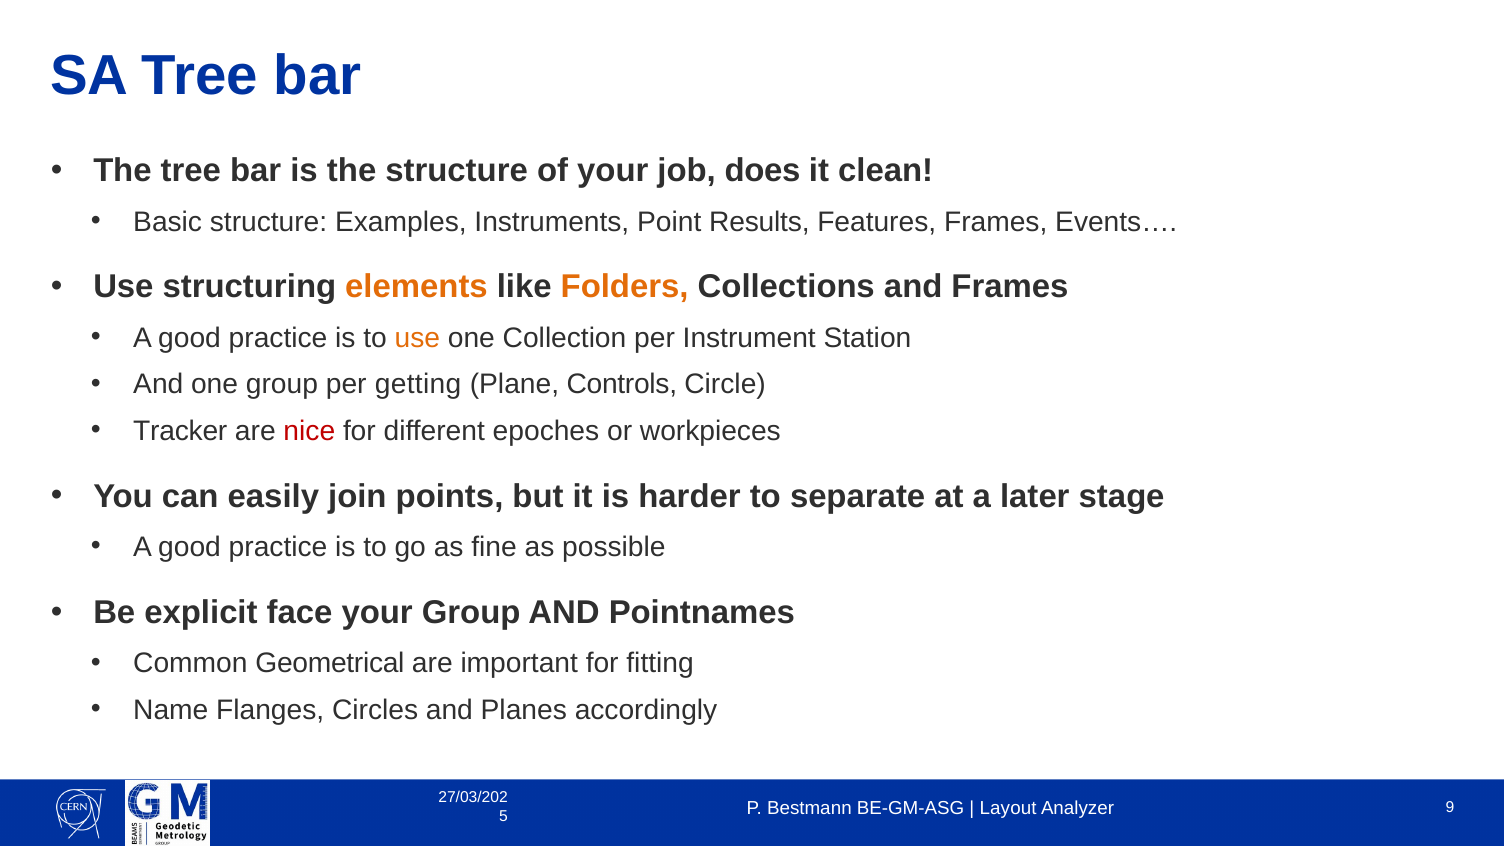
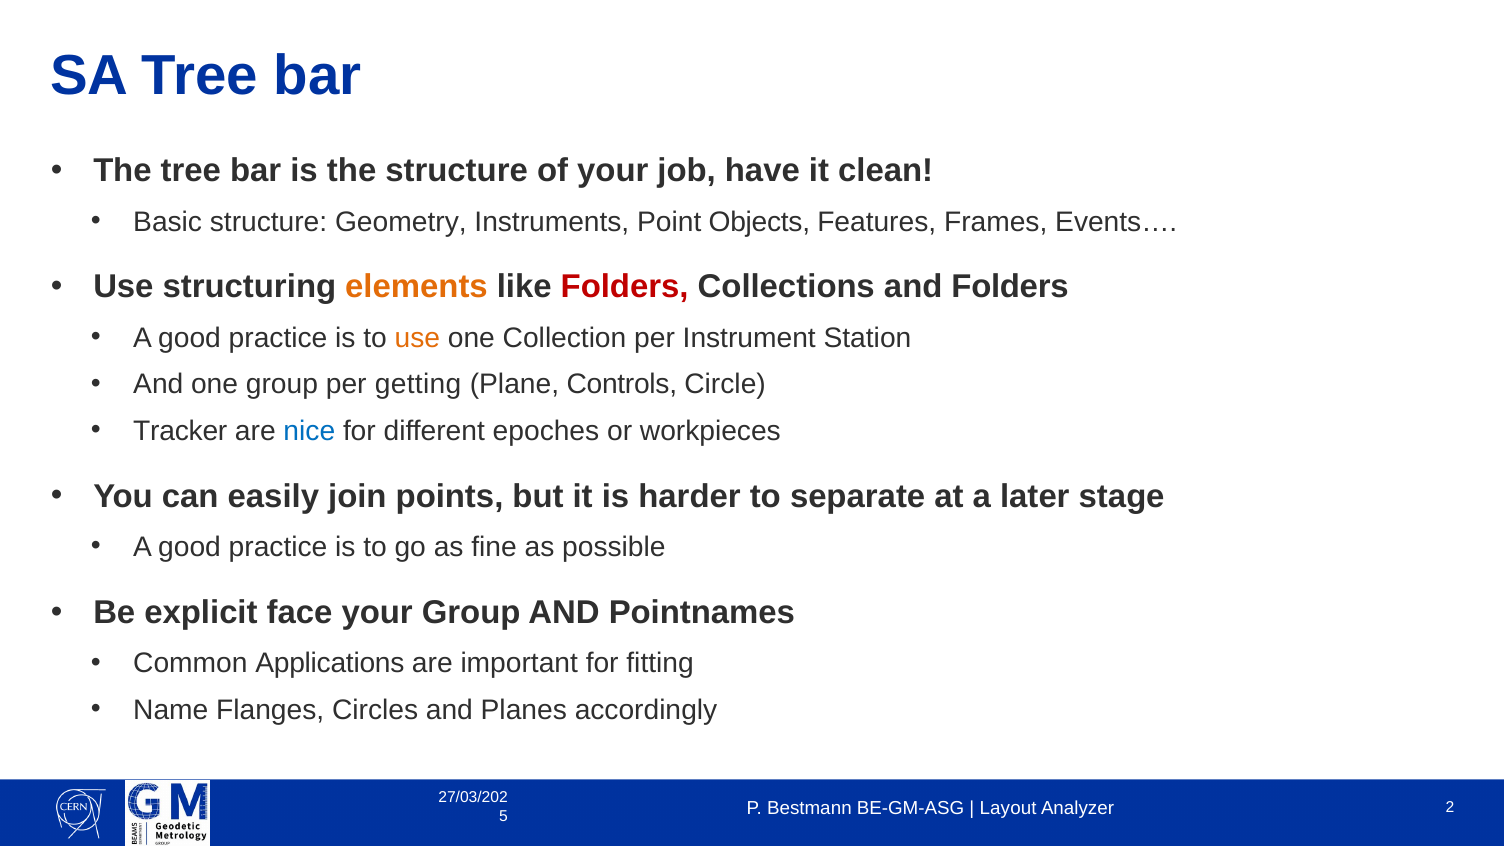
does: does -> have (762, 171)
Examples: Examples -> Geometry (401, 222)
Results: Results -> Objects (759, 222)
Folders colour: orange -> red (625, 287)
and Frames: Frames -> Folders (1010, 287)
nice colour: red -> blue (309, 431)
Geometrical: Geometrical -> Applications (330, 663)
9: 9 -> 2 (1450, 808)
